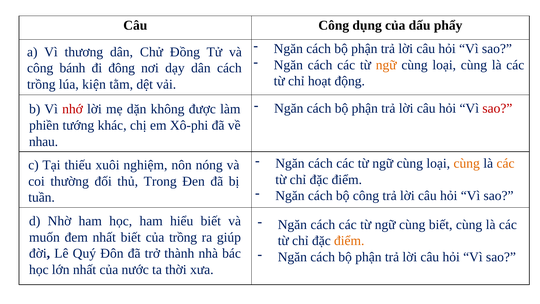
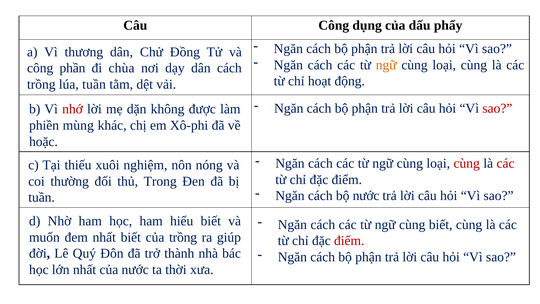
bánh: bánh -> phần (72, 68)
đông: đông -> chùa (122, 68)
lúa kiện: kiện -> tuần (94, 84)
tướng: tướng -> mùng (78, 125)
nhau: nhau -> hoặc (43, 141)
cùng colour: orange -> red (467, 163)
các colour: orange -> red (506, 163)
bộ công: công -> nước (366, 196)
điểm colour: orange -> red (349, 241)
